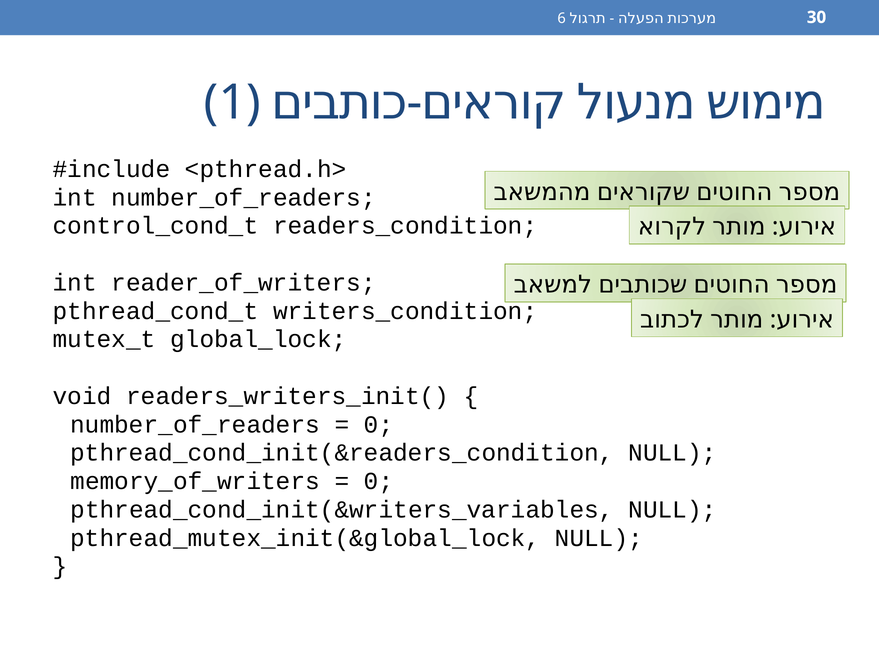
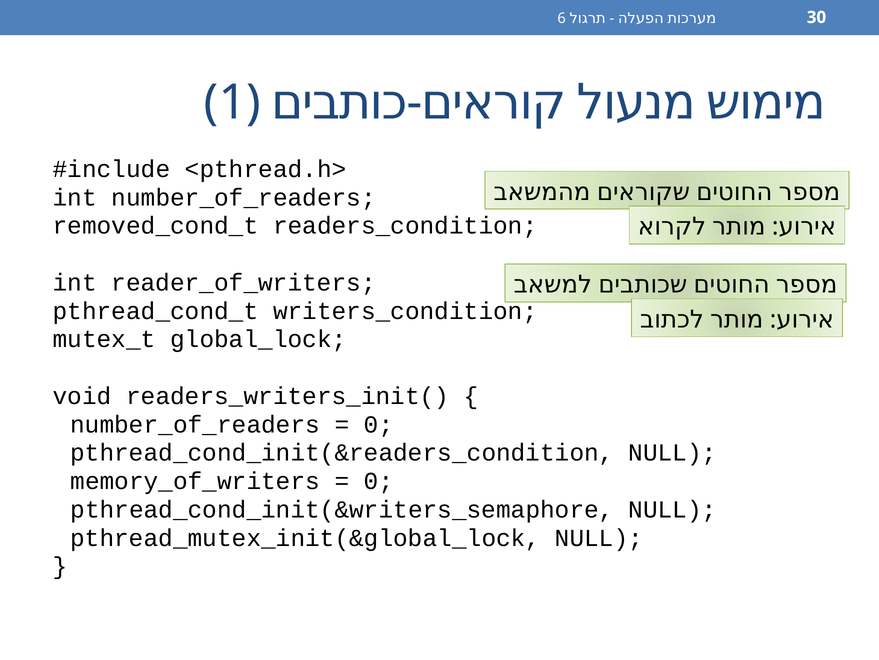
control_cond_t: control_cond_t -> removed_cond_t (155, 226)
pthread_cond_init(&writers_variables: pthread_cond_init(&writers_variables -> pthread_cond_init(&writers_semaphore (342, 509)
